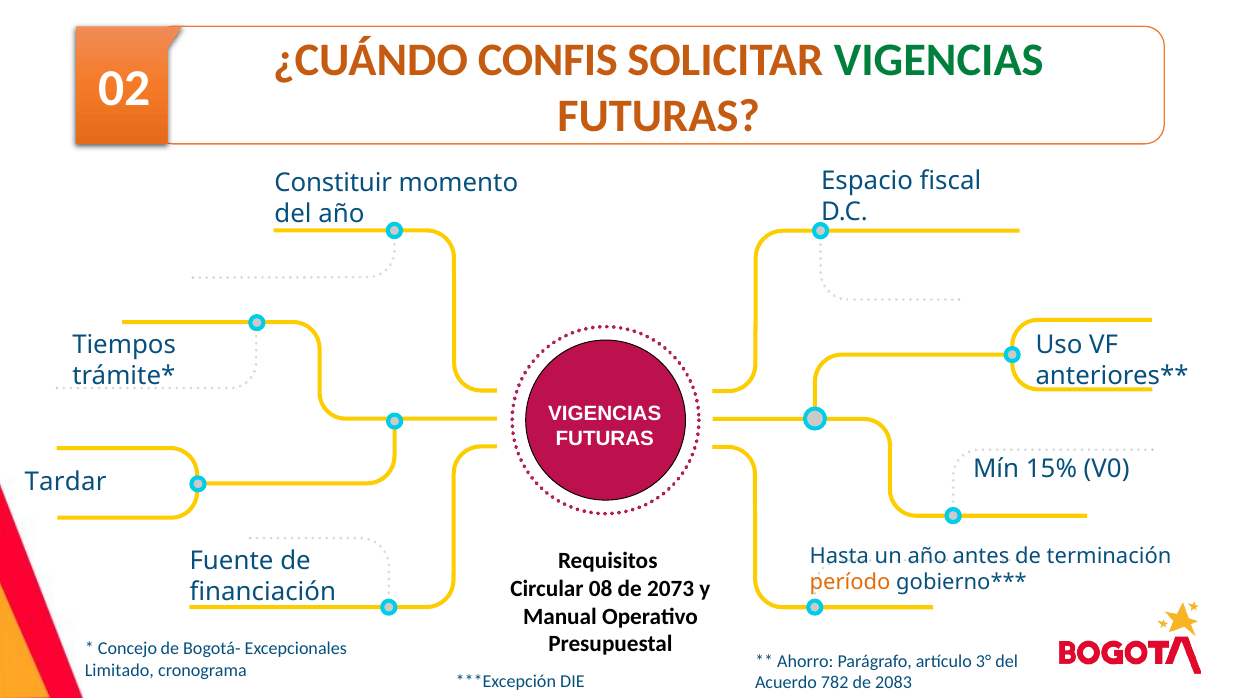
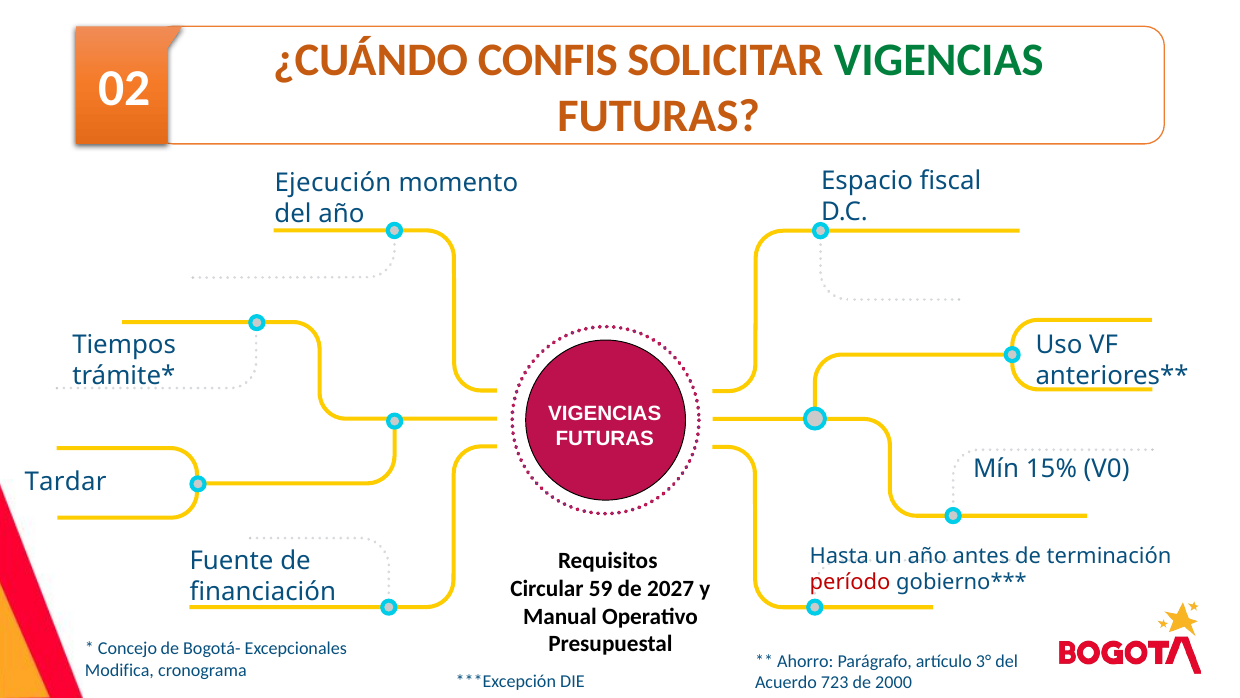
Constituir: Constituir -> Ejecución (333, 182)
período colour: orange -> red (850, 582)
08: 08 -> 59 (601, 588)
2073: 2073 -> 2027 (671, 588)
Limitado: Limitado -> Modifica (119, 670)
782: 782 -> 723 (835, 682)
2083: 2083 -> 2000 (894, 682)
